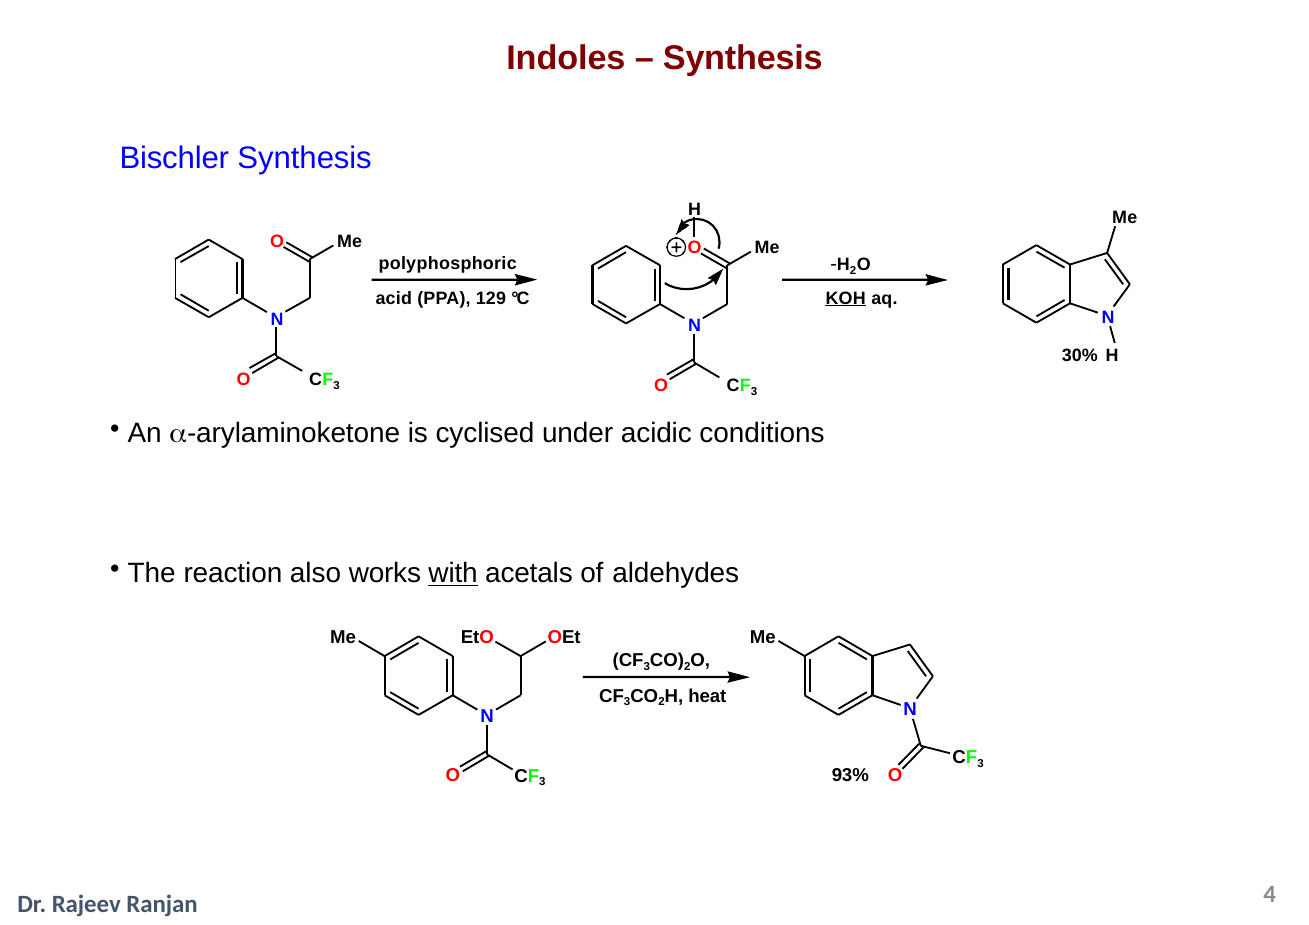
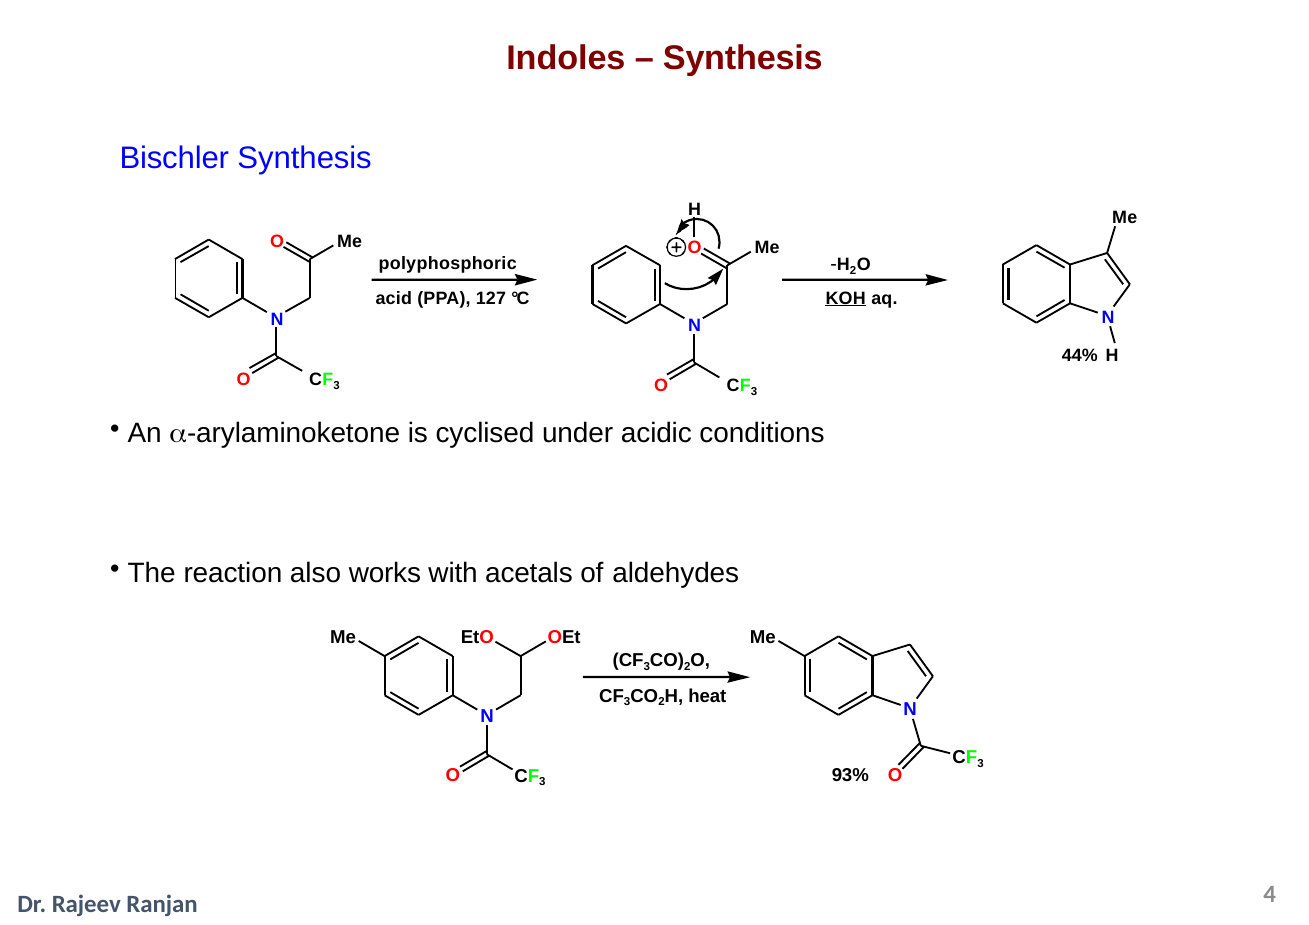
129: 129 -> 127 (491, 299)
30%: 30% -> 44% (1080, 355)
with underline: present -> none (453, 573)
